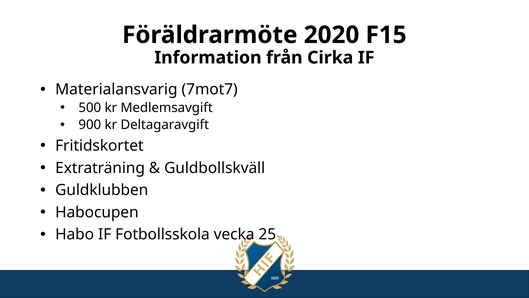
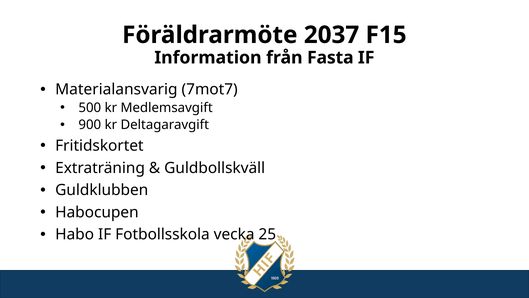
2020: 2020 -> 2037 (332, 35)
Cirka: Cirka -> Fasta (330, 58)
